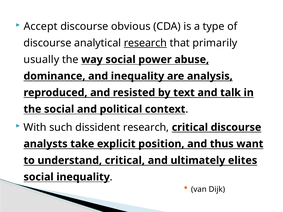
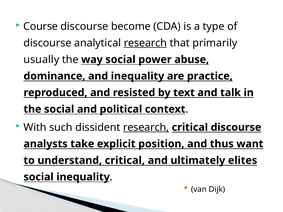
Accept: Accept -> Course (41, 26)
obvious: obvious -> become (131, 26)
analysis: analysis -> practice (210, 76)
research underline: none -> present (146, 127)
